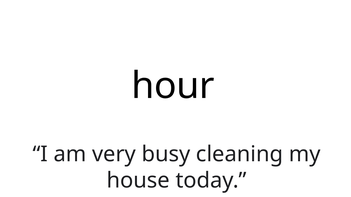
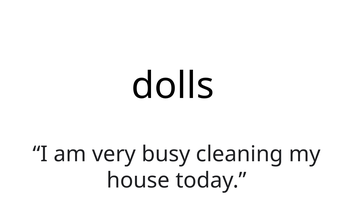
hour: hour -> dolls (173, 86)
